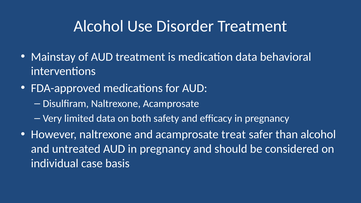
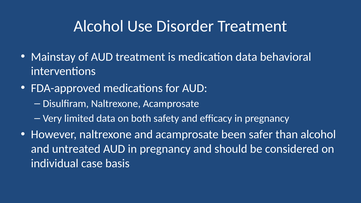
treat: treat -> been (234, 134)
